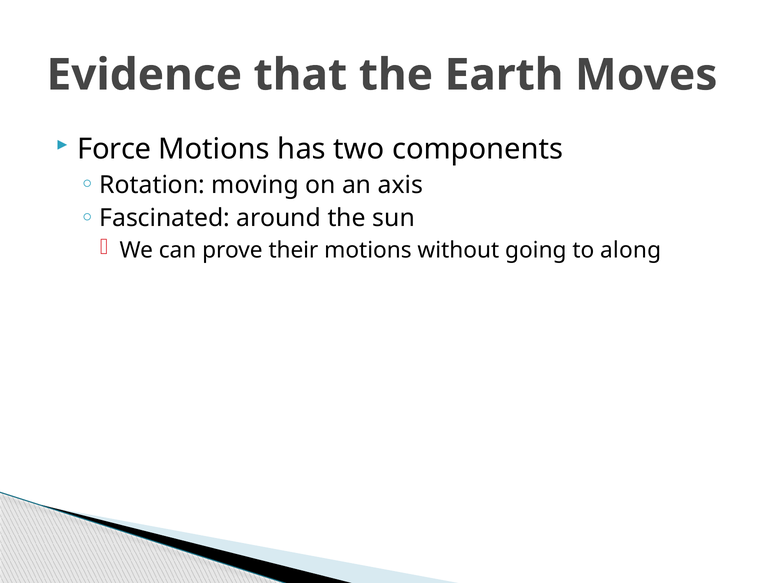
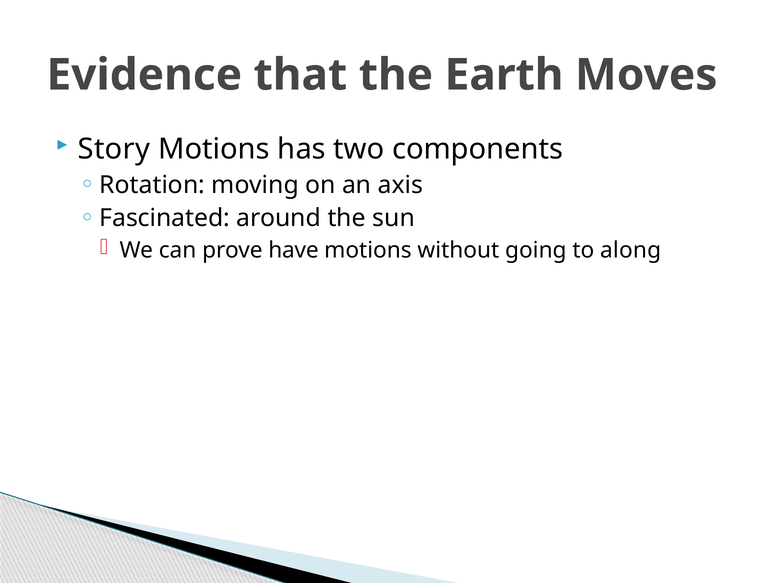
Force: Force -> Story (114, 149)
their: their -> have (294, 250)
